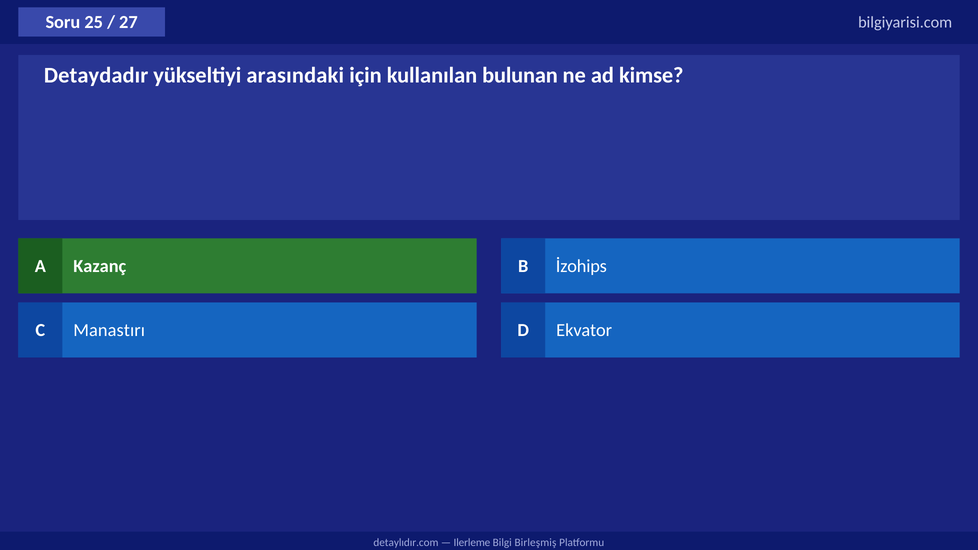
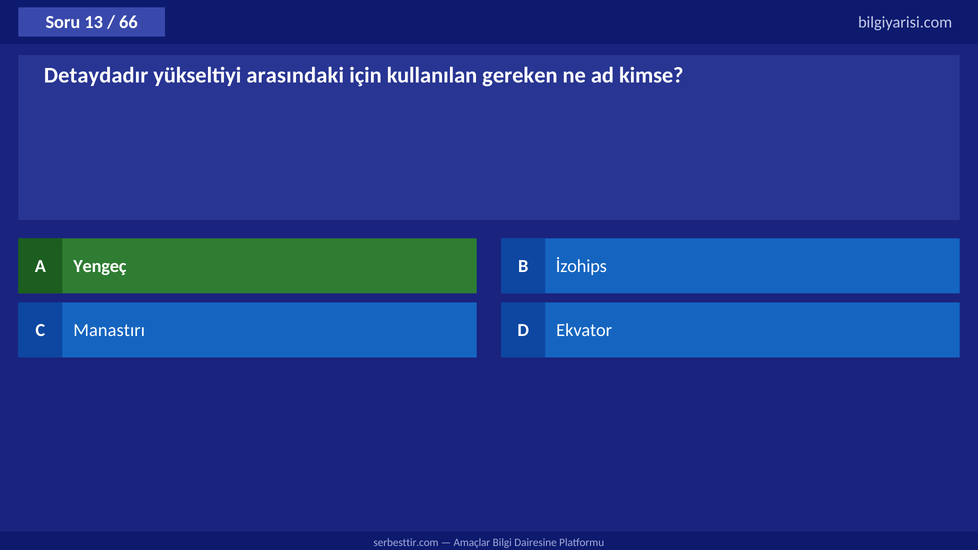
25: 25 -> 13 (94, 22)
27: 27 -> 66 (128, 22)
bulunan: bulunan -> gereken (520, 75)
Kazanç: Kazanç -> Yengeç (100, 266)
detaylıdır.com: detaylıdır.com -> serbesttir.com (406, 542)
Ilerleme: Ilerleme -> Amaçlar (472, 542)
Birleşmiş: Birleşmiş -> Dairesine (536, 542)
